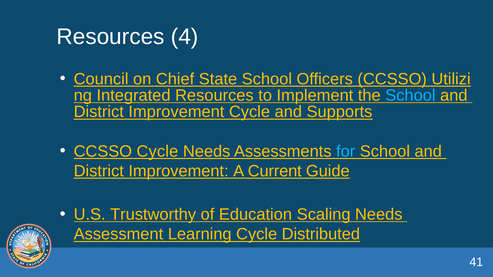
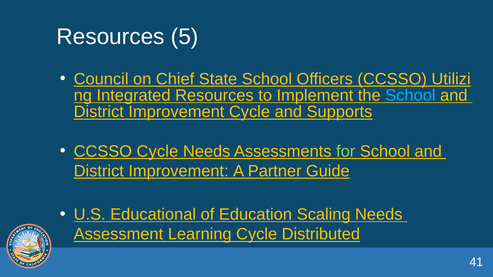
4: 4 -> 5 (185, 37)
for colour: light blue -> light green (346, 152)
Current: Current -> Partner (275, 171)
Trustworthy: Trustworthy -> Educational (153, 215)
